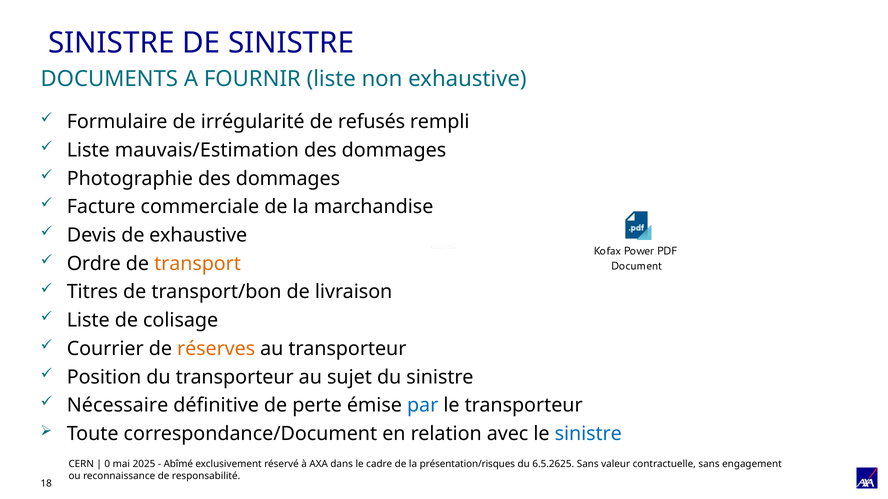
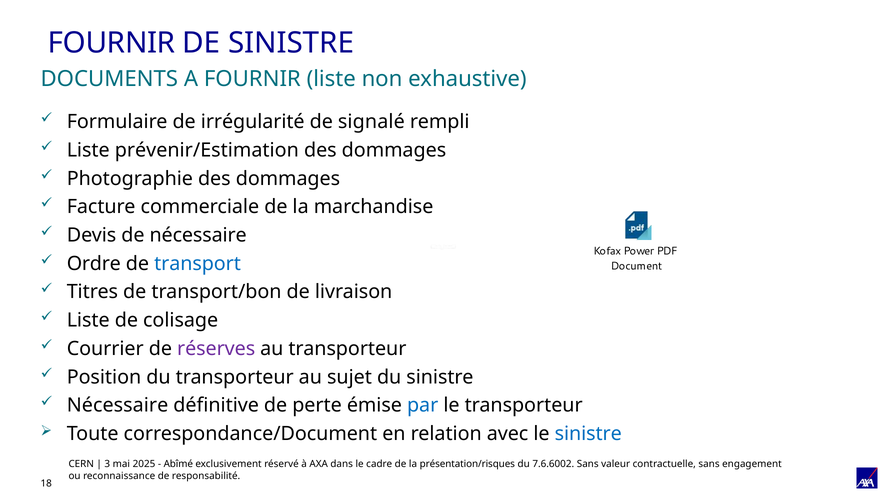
SINISTRE: SINISTRE -> FOURNIR (112, 43)
refusés: refusés -> signalé (371, 122)
mauvais/Estimation: mauvais/Estimation -> prévenir/Estimation (207, 150)
de exhaustive: exhaustive -> nécessaire (198, 235)
transport colour: orange -> blue (198, 264)
réserves colour: orange -> purple (216, 349)
0: 0 -> 3 (107, 465)
6.5.2625: 6.5.2625 -> 7.6.6002 (553, 465)
